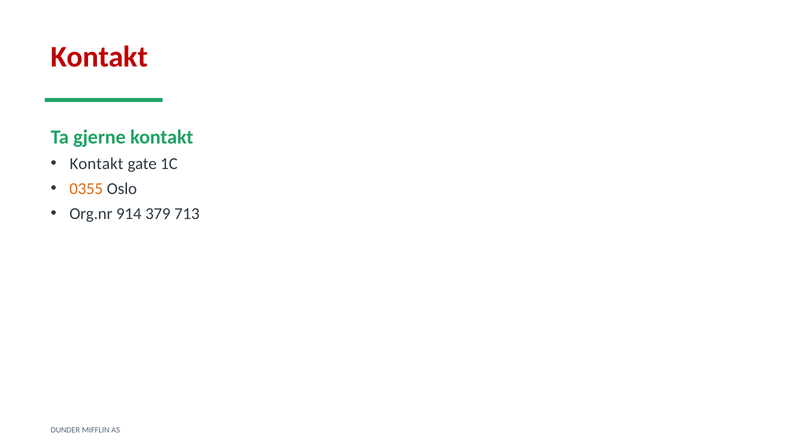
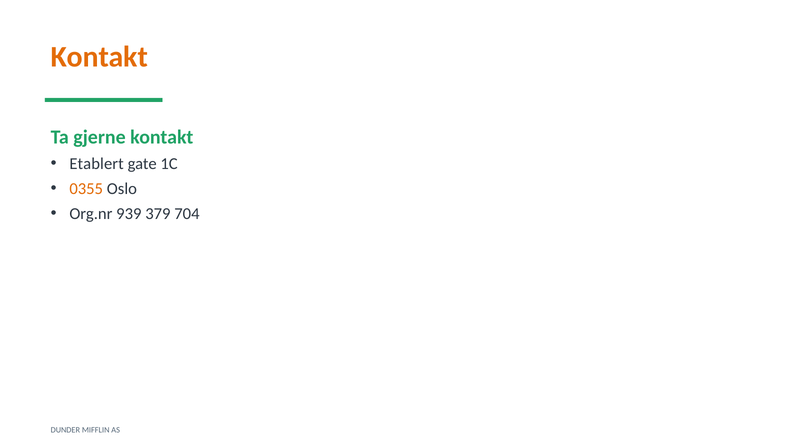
Kontakt colour: red -> orange (99, 57)
Kontakt: Kontakt -> Etablert (97, 164)
914: 914 -> 939 (129, 214)
713: 713 -> 704 (187, 214)
